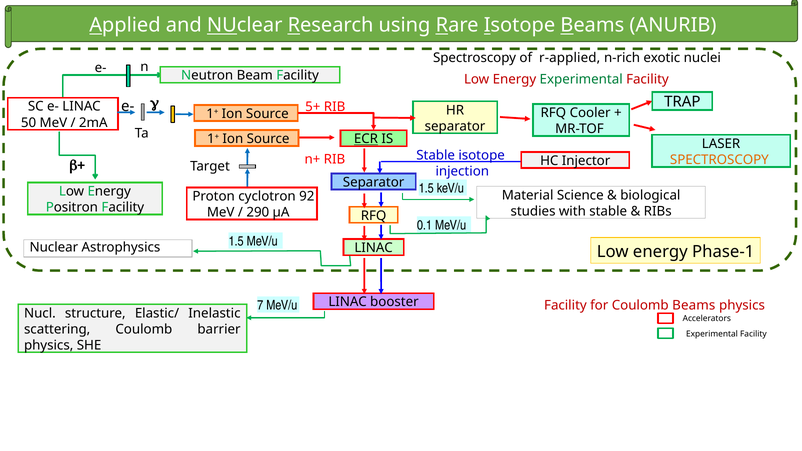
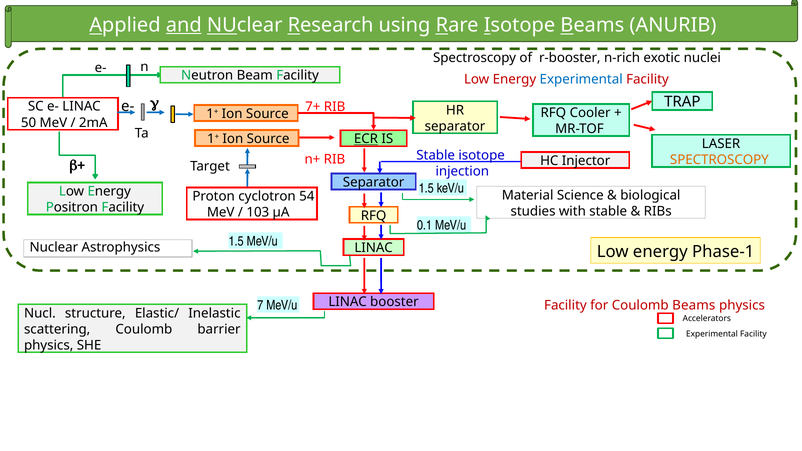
and underline: none -> present (184, 25)
r-applied: r-applied -> r-booster (570, 58)
Experimental colour: green -> blue (581, 79)
5+: 5+ -> 7+ (313, 107)
92: 92 -> 54 (307, 197)
290: 290 -> 103 (258, 213)
